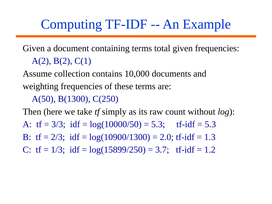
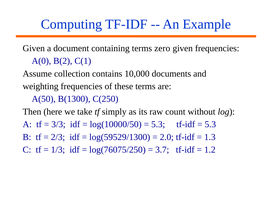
total: total -> zero (162, 48)
A(2: A(2 -> A(0 (41, 61)
log(10900/1300: log(10900/1300 -> log(59529/1300 (120, 137)
log(15899/250: log(15899/250 -> log(76075/250 (117, 150)
